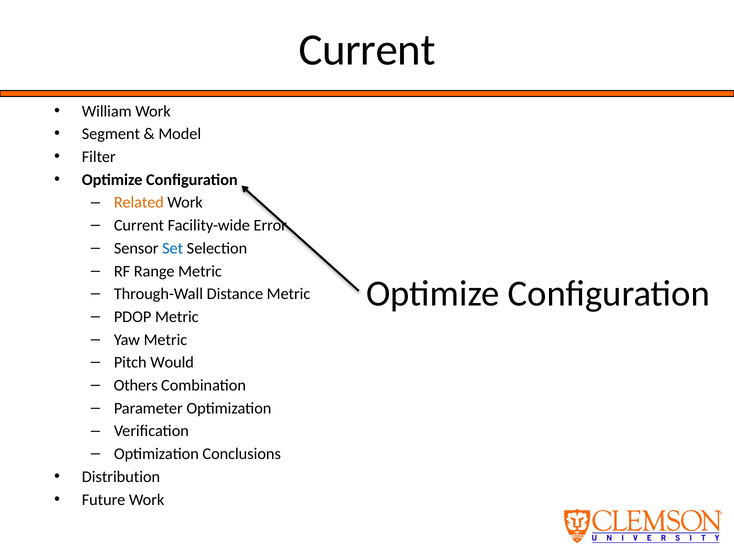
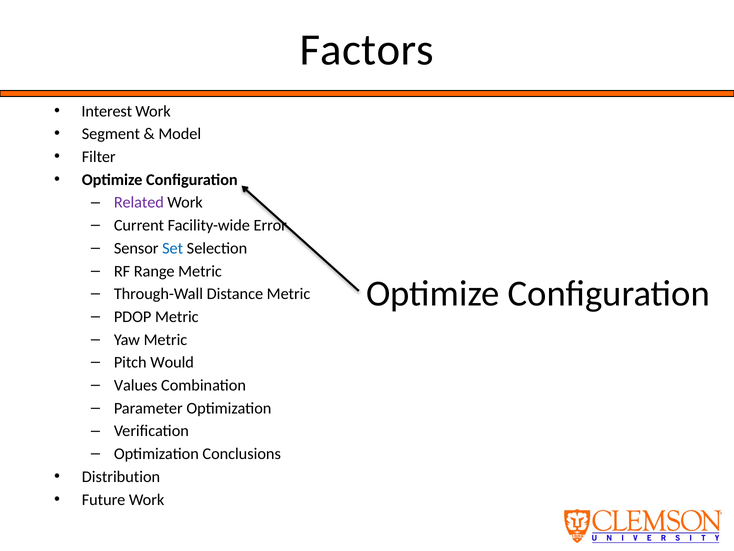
Current: Current -> Factors (367, 50)
William: William -> Interest (107, 111)
Related colour: orange -> purple (139, 202)
Others: Others -> Values (136, 385)
